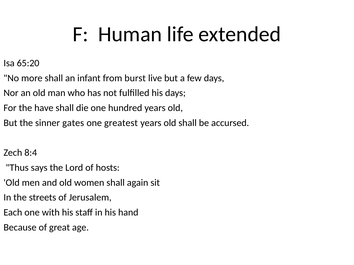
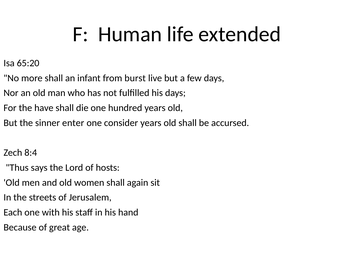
gates: gates -> enter (73, 123)
greatest: greatest -> consider (121, 123)
